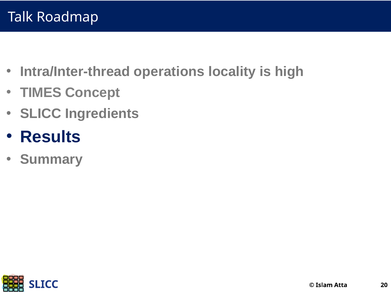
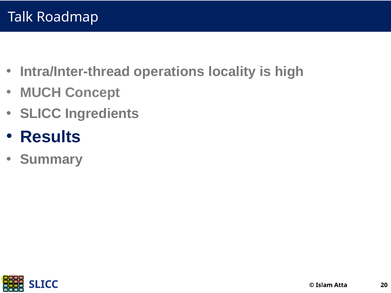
TIMES: TIMES -> MUCH (41, 93)
